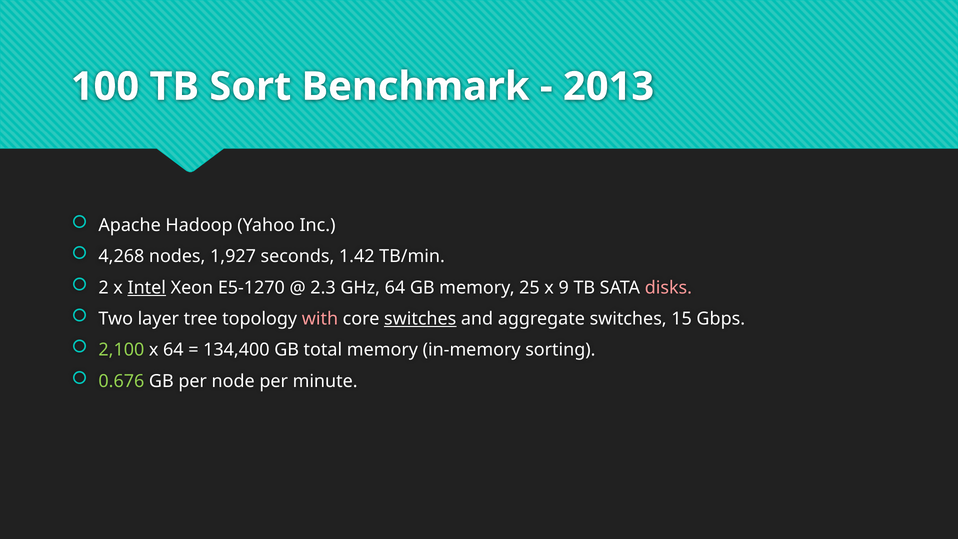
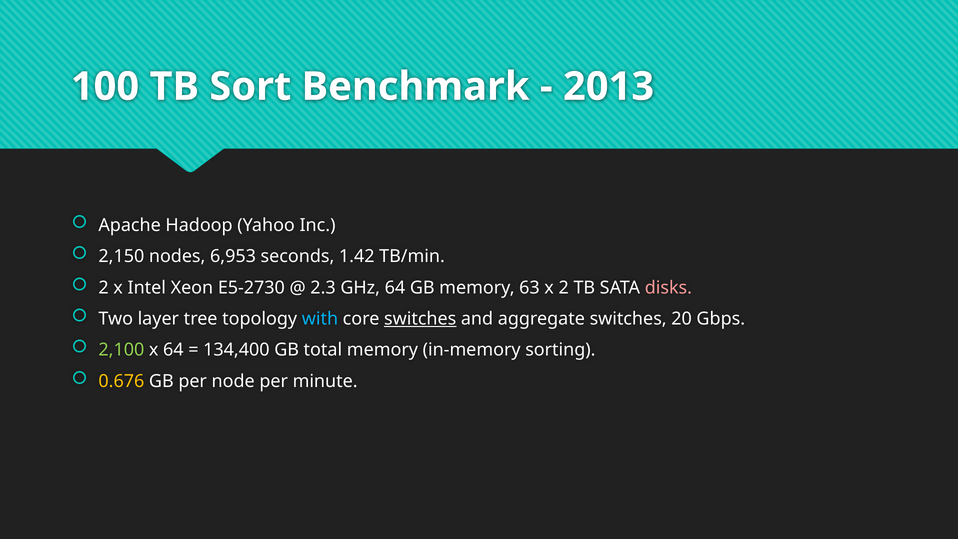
4,268: 4,268 -> 2,150 (121, 256)
1,927: 1,927 -> 6,953 (233, 256)
Intel underline: present -> none (147, 288)
E5-1270: E5-1270 -> E5-2730 (251, 288)
25: 25 -> 63 (529, 288)
x 9: 9 -> 2 (564, 288)
with colour: pink -> light blue (320, 319)
15: 15 -> 20 (682, 319)
0.676 colour: light green -> yellow (121, 381)
